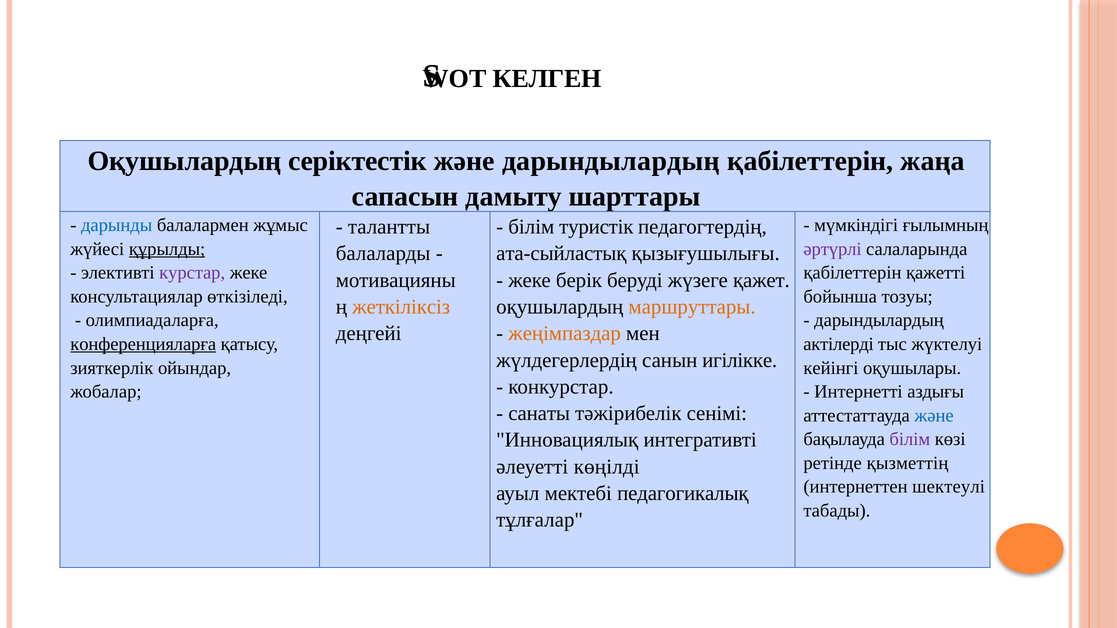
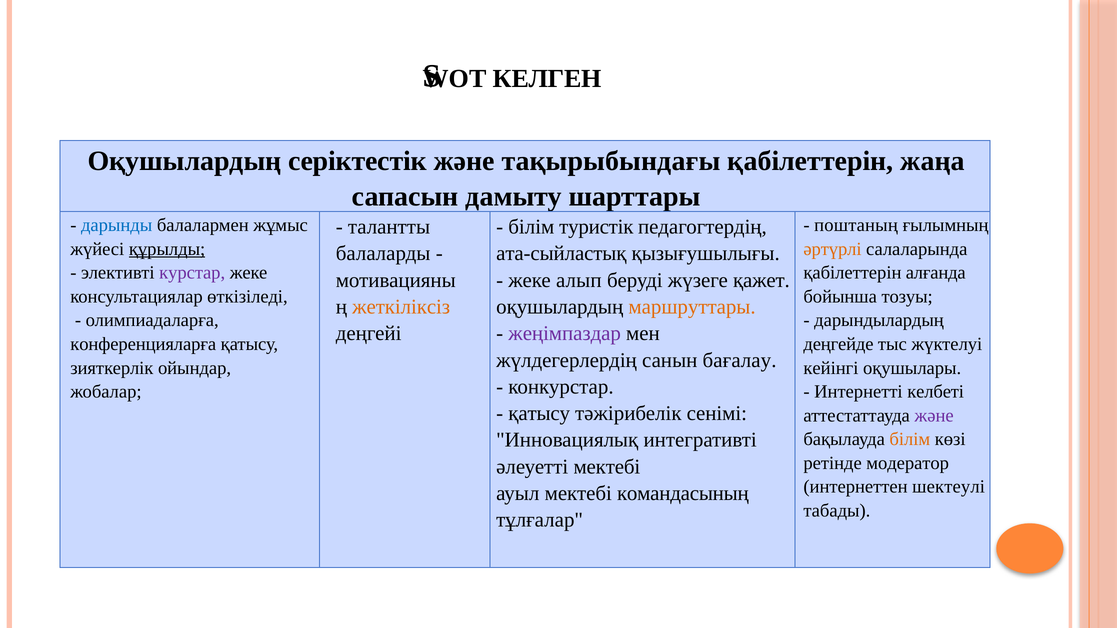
және дарындылардың: дарындылардың -> тақырыбындағы (611, 161)
мүмкіндігі: мүмкіндігі -> поштаның (856, 225)
әртүрлі colour: purple -> orange (833, 249)
қажетті: қажетті -> алғанда (936, 273)
берік: берік -> алып (579, 280)
жеңімпаздар colour: orange -> purple (565, 334)
конференцияларға underline: present -> none (143, 344)
актілерді: актілерді -> деңгейде (839, 344)
игілікке: игілікке -> бағалау (740, 360)
аздығы: аздығы -> келбеті (936, 392)
санаты: санаты -> қатысу (539, 414)
және colour: blue -> purple (934, 416)
білім colour: purple -> orange (910, 439)
қызметтің: қызметтің -> модератор (908, 463)
әлеуетті көңілді: көңілді -> мектебі (607, 467)
педагогикалық: педагогикалық -> командасының (683, 494)
